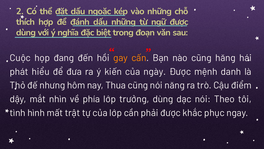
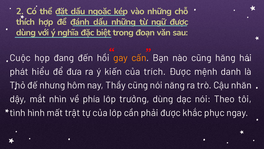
ngày: ngày -> trích (155, 71)
Thua: Thua -> Thầy (116, 85)
điểm: điểm -> nhăn (241, 85)
